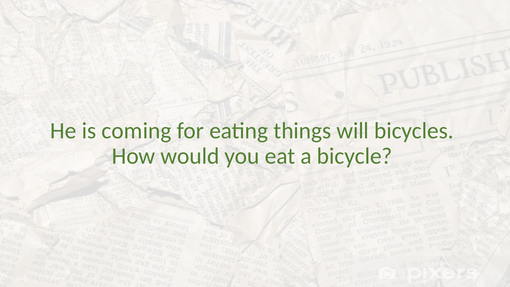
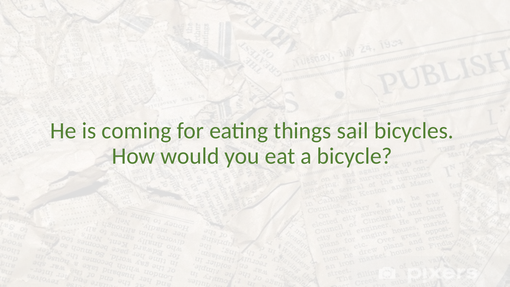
will: will -> sail (353, 131)
